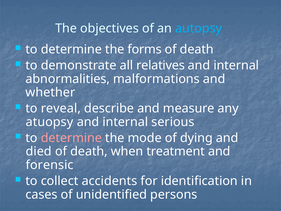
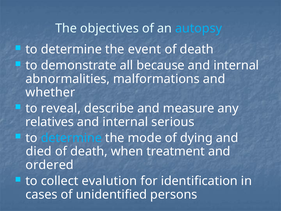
forms: forms -> event (144, 49)
relatives: relatives -> because (161, 65)
atuopsy: atuopsy -> relatives (50, 122)
determine colour: pink -> light blue (71, 138)
forensic: forensic -> ordered (50, 165)
accidents: accidents -> evalution (109, 181)
